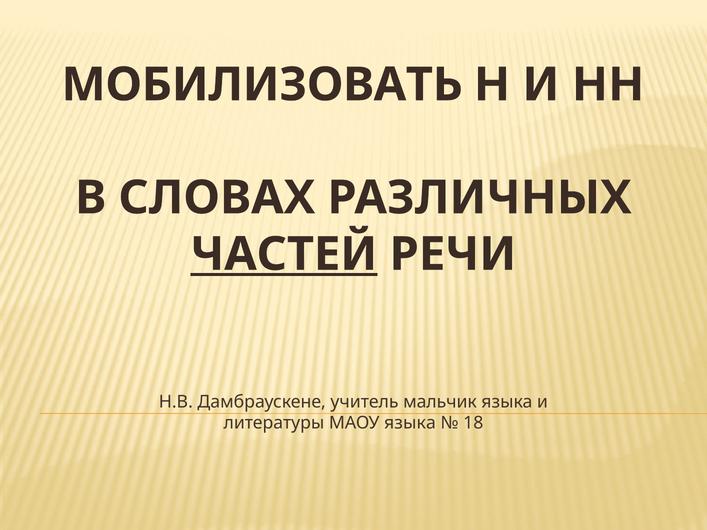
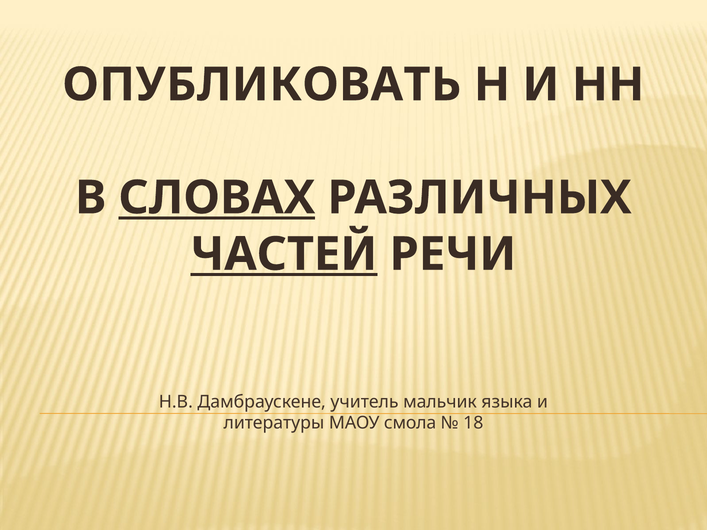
МОБИЛИЗОВАТЬ: МОБИЛИЗОВАТЬ -> ОПУБЛИКОВАТЬ (262, 85)
СЛОВАХ underline: none -> present (217, 198)
МАОУ языка: языка -> смола (410, 423)
